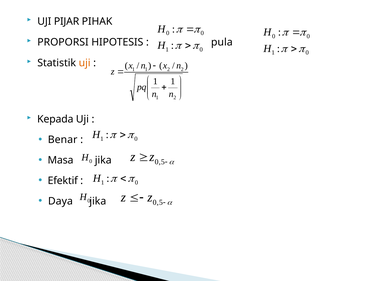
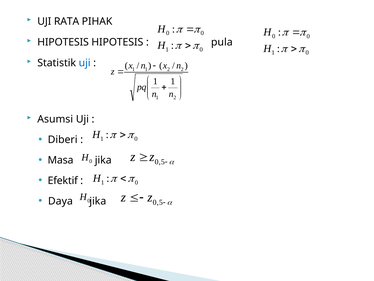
PIJAR: PIJAR -> RATA (67, 21)
PROPORSI: PROPORSI -> HIPOTESIS (63, 42)
uji colour: orange -> blue (85, 63)
Kepada: Kepada -> Asumsi (55, 119)
Benar: Benar -> Diberi (63, 139)
